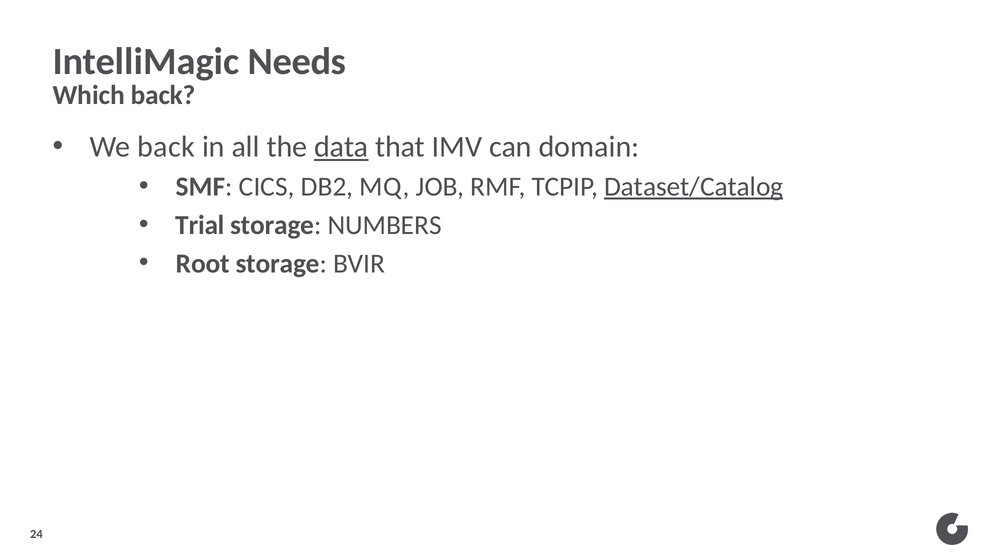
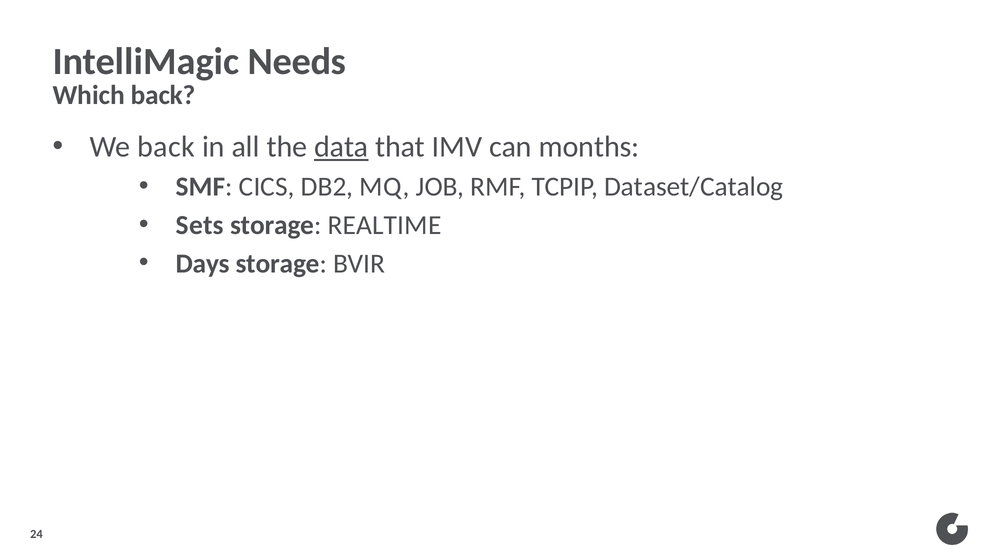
domain: domain -> months (589, 147)
Dataset/Catalog underline: present -> none (694, 187)
Trial: Trial -> Sets (200, 225)
NUMBERS: NUMBERS -> REALTIME (385, 225)
Root: Root -> Days (203, 264)
